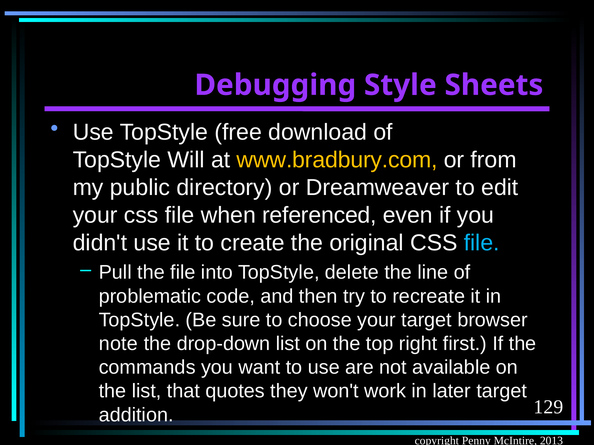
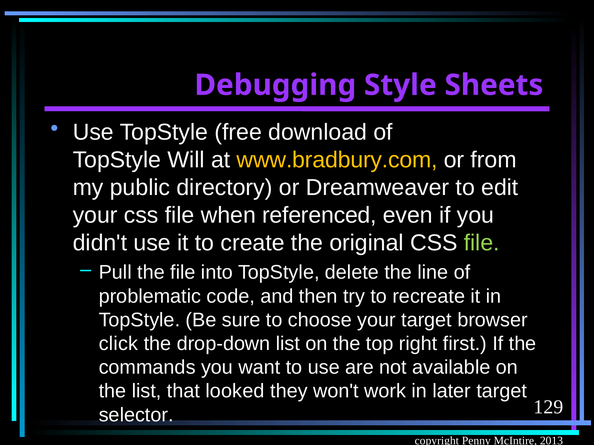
file colour: light blue -> light green (482, 243)
note: note -> click (118, 344)
quotes: quotes -> looked (235, 392)
addition: addition -> selector (136, 415)
